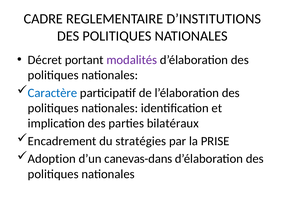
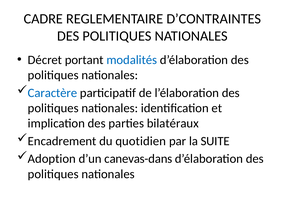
D’INSTITUTIONS: D’INSTITUTIONS -> D’CONTRAINTES (214, 19)
modalités colour: purple -> blue (132, 60)
stratégies: stratégies -> quotidien (141, 141)
PRISE: PRISE -> SUITE (215, 141)
